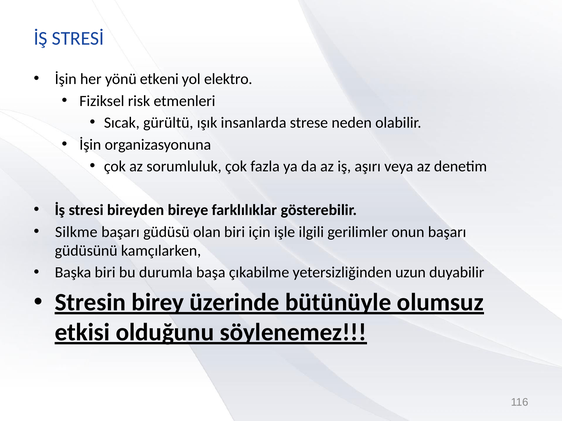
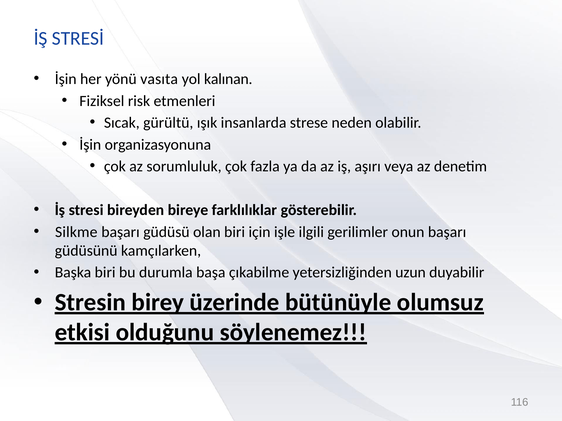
etkeni: etkeni -> vasıta (159, 79)
elektro: elektro -> kalınan (228, 79)
